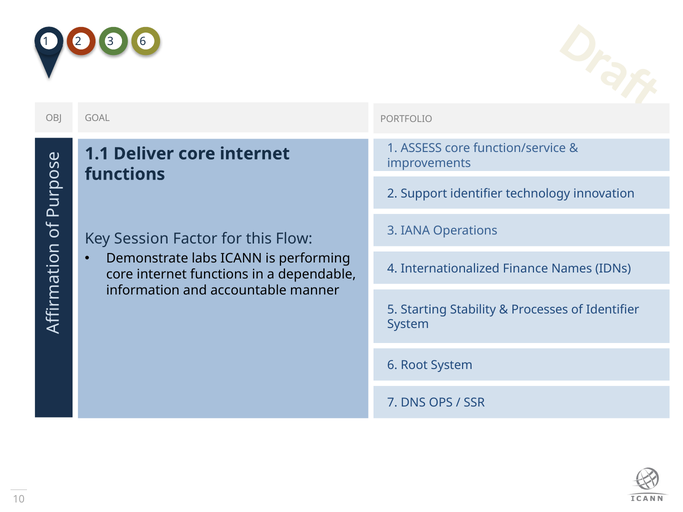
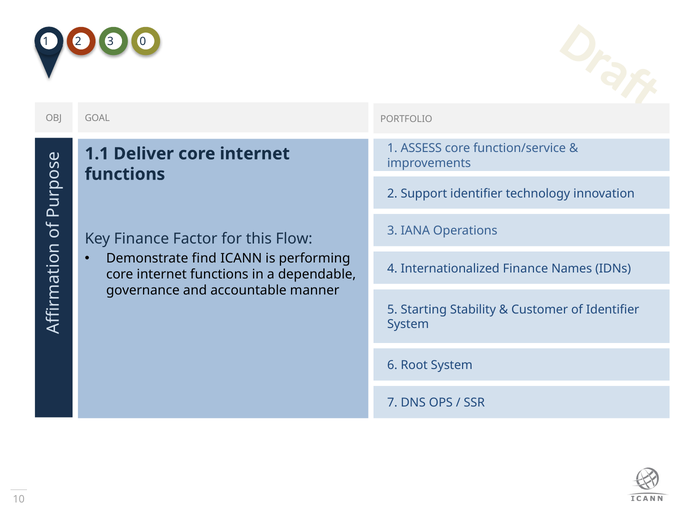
3 6: 6 -> 0 (143, 41)
Key Session: Session -> Finance (142, 239)
labs: labs -> find (204, 259)
information: information -> governance (143, 291)
Processes: Processes -> Customer (540, 310)
